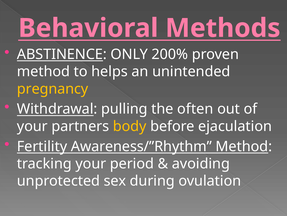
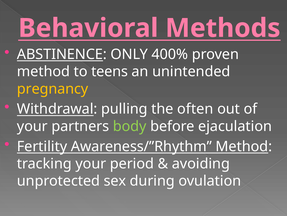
200%: 200% -> 400% (170, 54)
helps: helps -> teens (110, 71)
body colour: yellow -> light green (130, 126)
